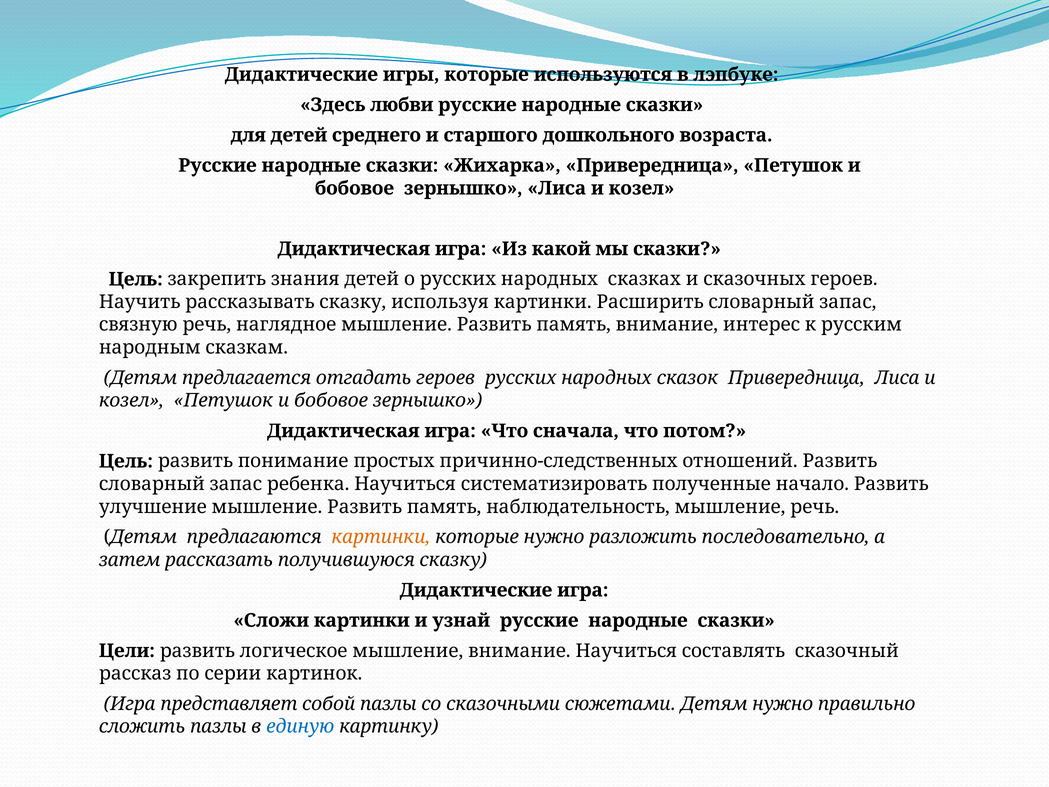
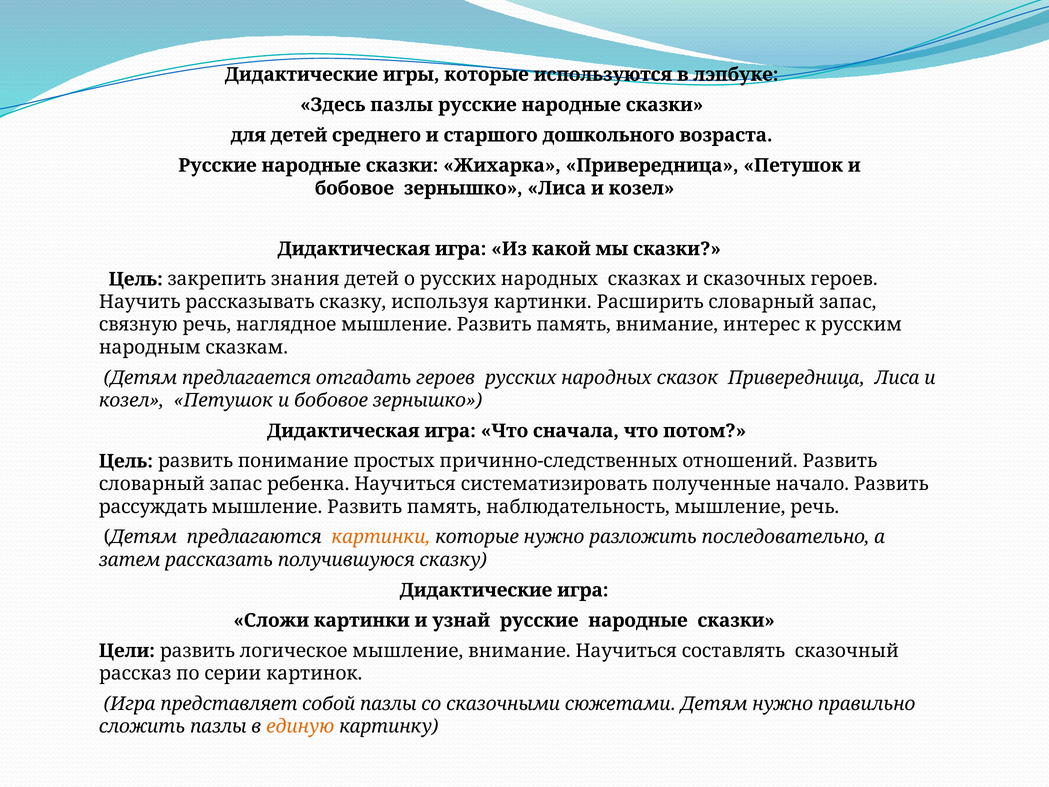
Здесь любви: любви -> пазлы (402, 105)
улучшение: улучшение -> рассуждать (153, 507)
единую colour: blue -> orange (300, 726)
